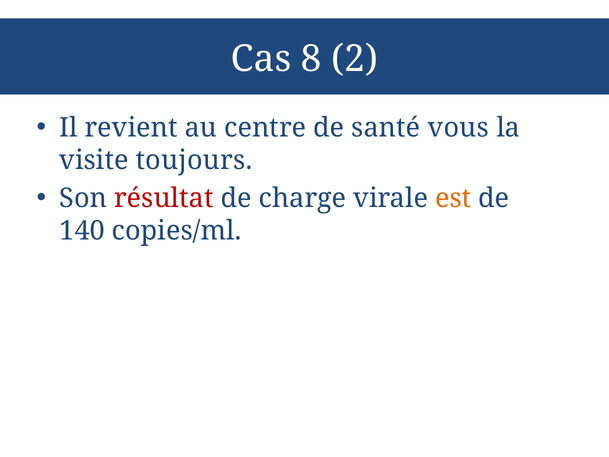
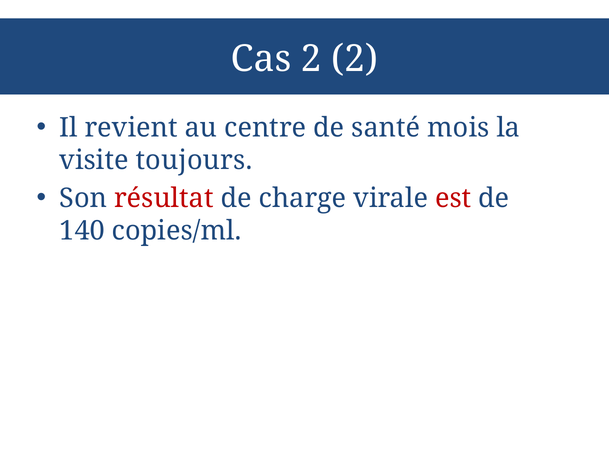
Cas 8: 8 -> 2 (311, 59)
vous: vous -> mois (458, 128)
est colour: orange -> red (453, 198)
